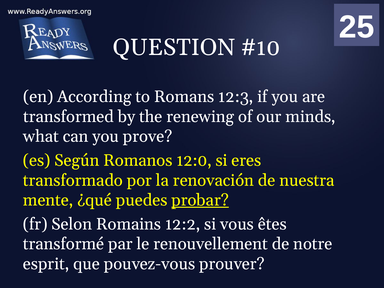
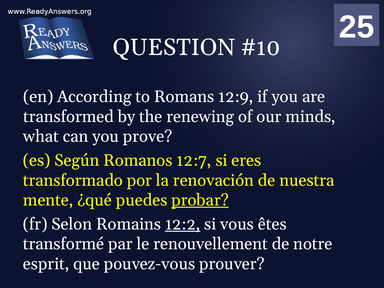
12:3: 12:3 -> 12:9 (236, 97)
12:0: 12:0 -> 12:7 (194, 160)
12:2 underline: none -> present (183, 224)
